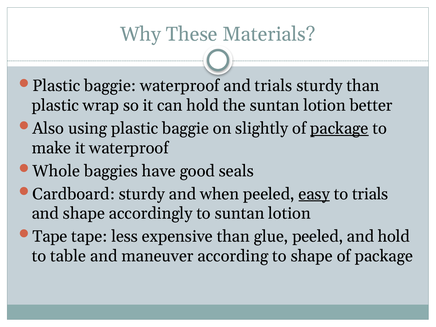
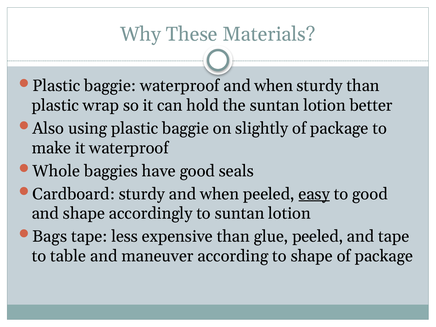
waterproof and trials: trials -> when (274, 86)
package underline: present -> none (339, 128)
to trials: trials -> good (370, 194)
Tape: Tape -> Bags (50, 236)
and hold: hold -> tape (394, 236)
